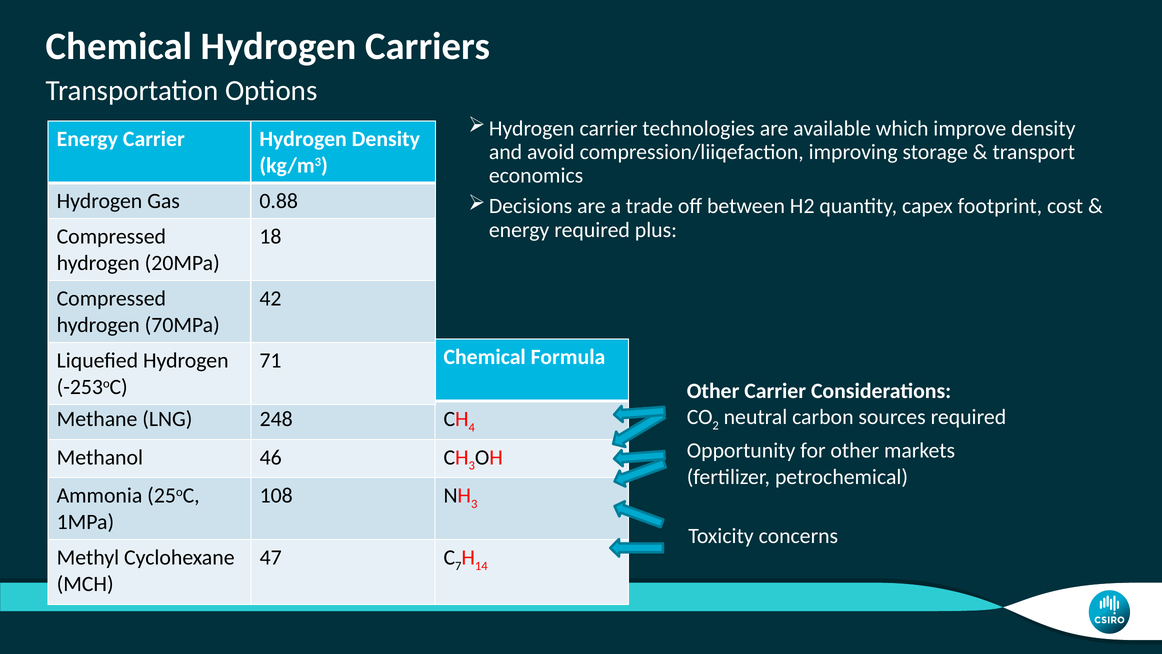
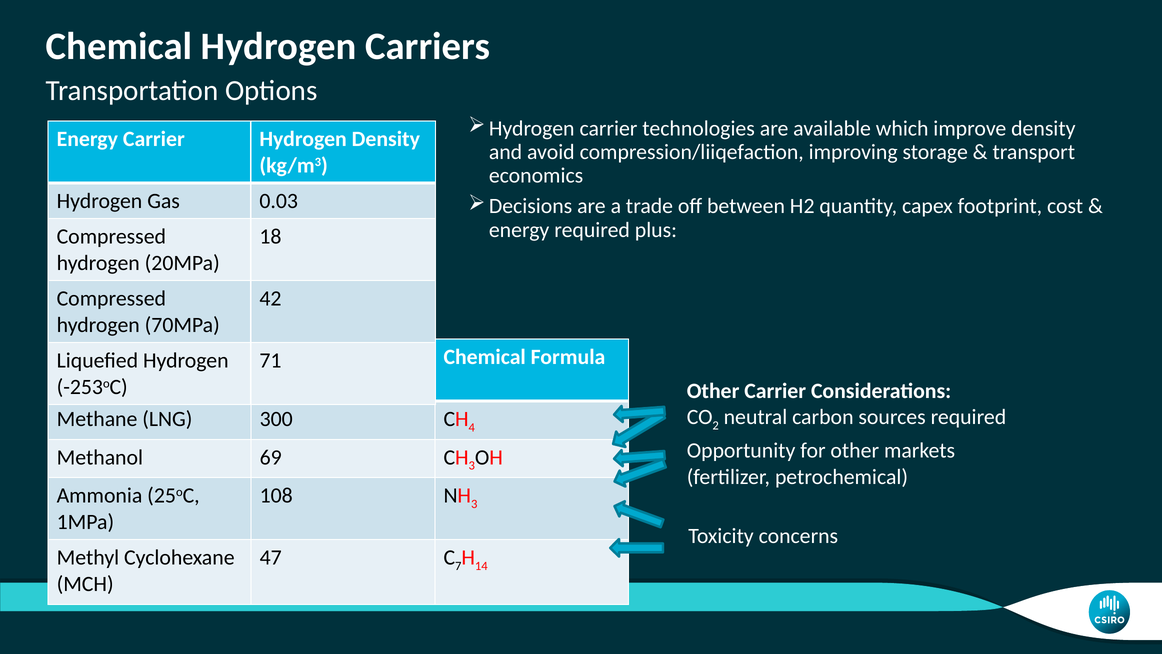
0.88: 0.88 -> 0.03 (279, 201)
248: 248 -> 300 (276, 419)
46: 46 -> 69 (271, 457)
